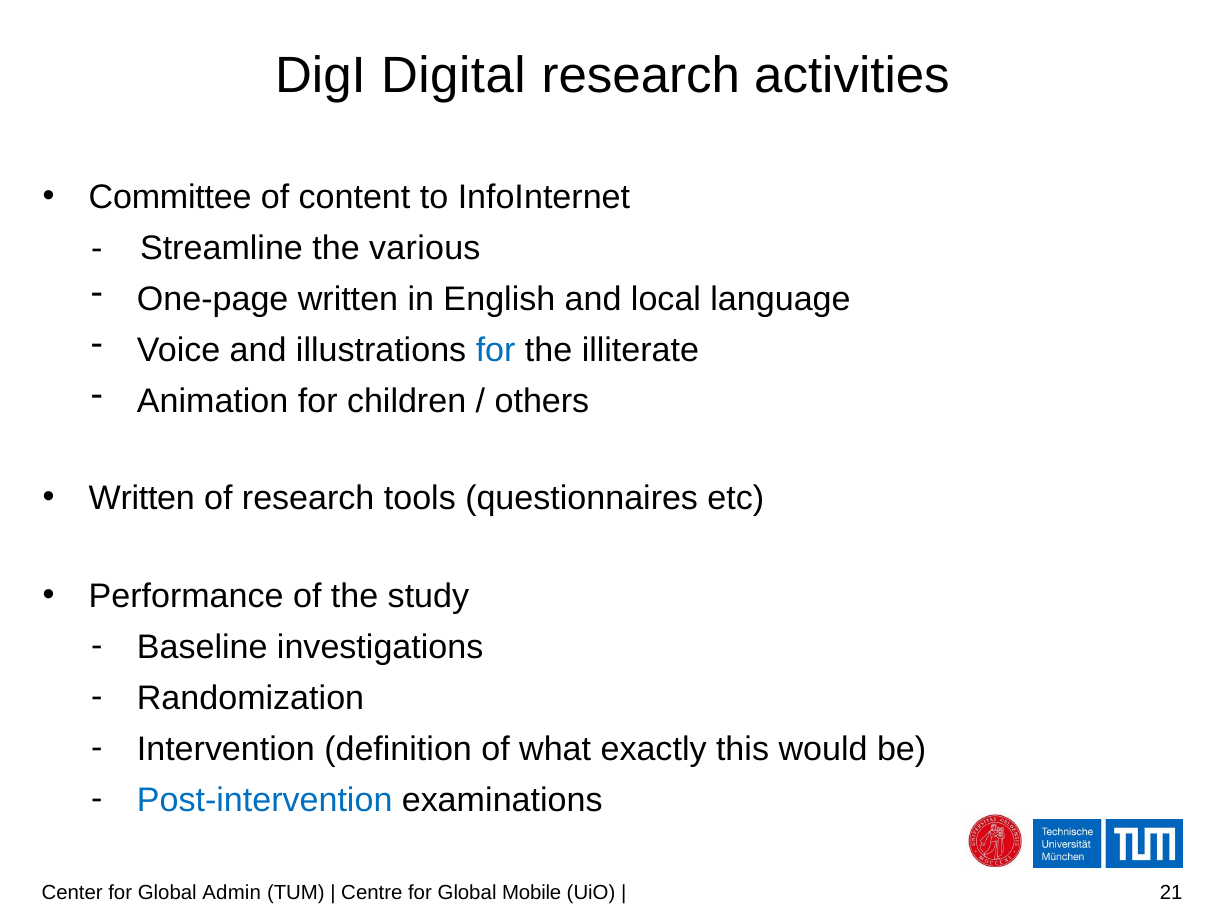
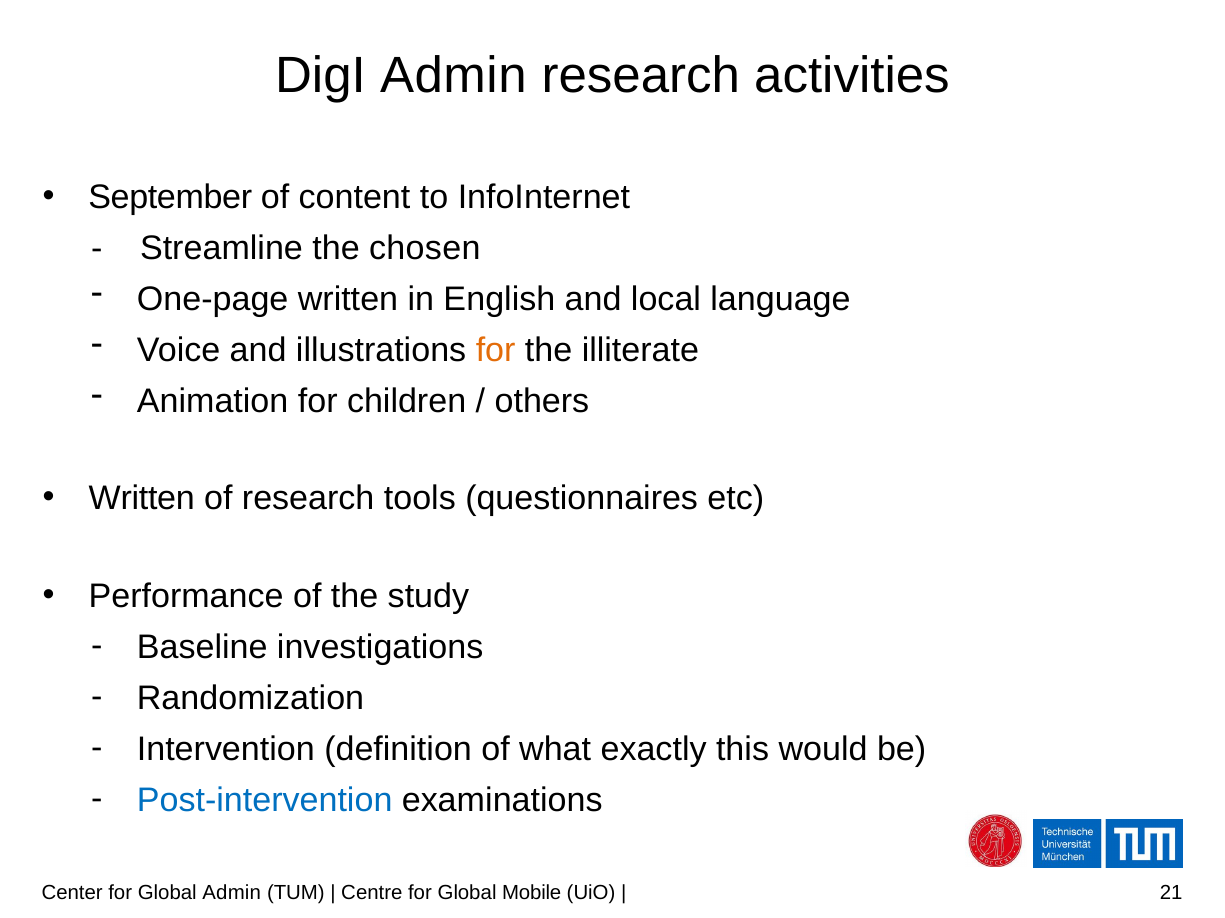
DigI Digital: Digital -> Admin (453, 76)
Committee: Committee -> September (170, 197)
various: various -> chosen (425, 248)
for colour: blue -> orange (496, 350)
